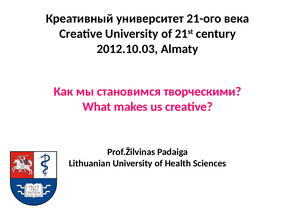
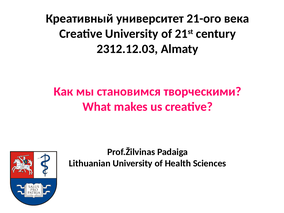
2012.10.03: 2012.10.03 -> 2312.12.03 (127, 49)
